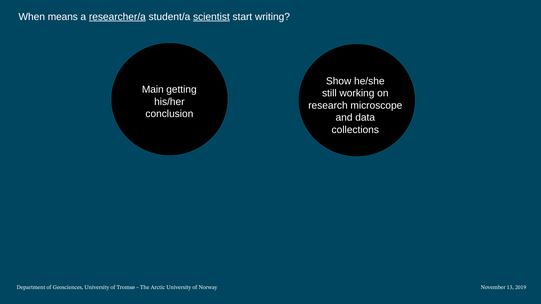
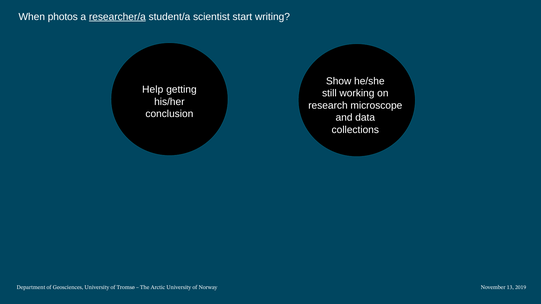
means: means -> photos (63, 17)
scientist underline: present -> none (211, 17)
Main: Main -> Help (153, 90)
